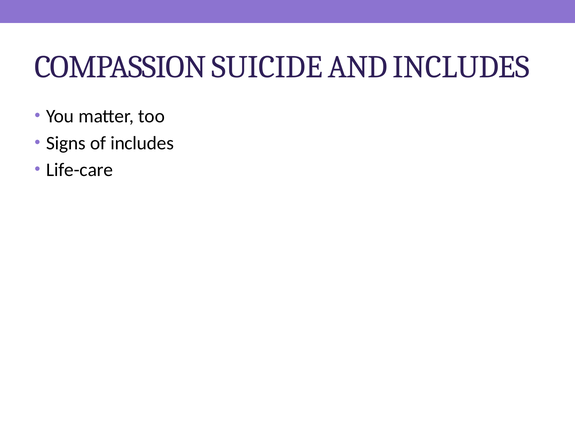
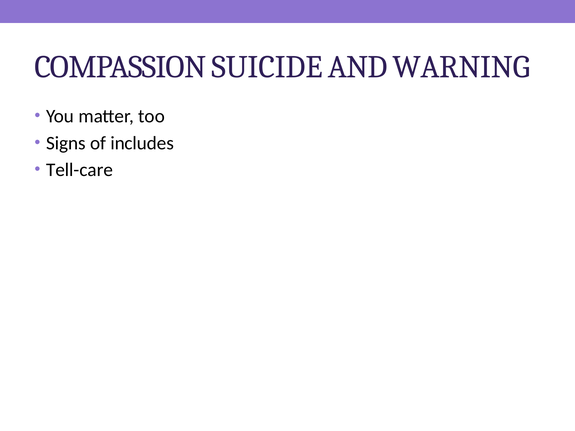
AND INCLUDES: INCLUDES -> WARNING (461, 67)
Life-care: Life-care -> Tell-care (80, 170)
